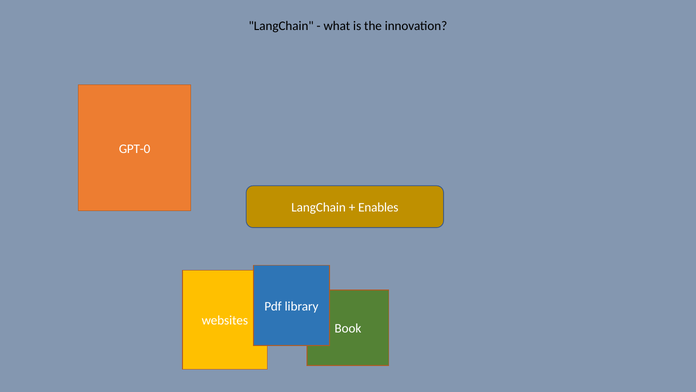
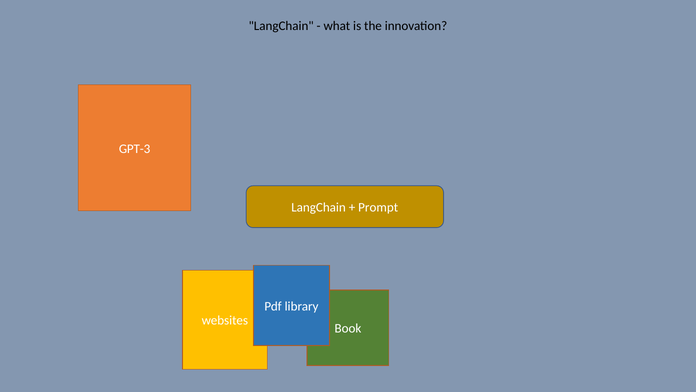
GPT-0: GPT-0 -> GPT-3 (135, 149)
Enables: Enables -> Prompt (378, 207)
